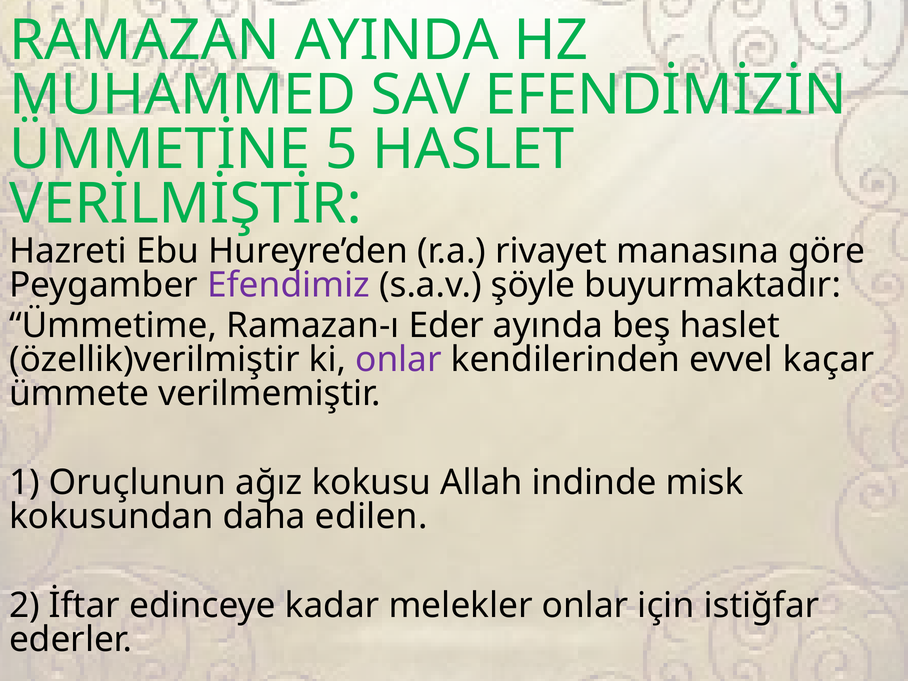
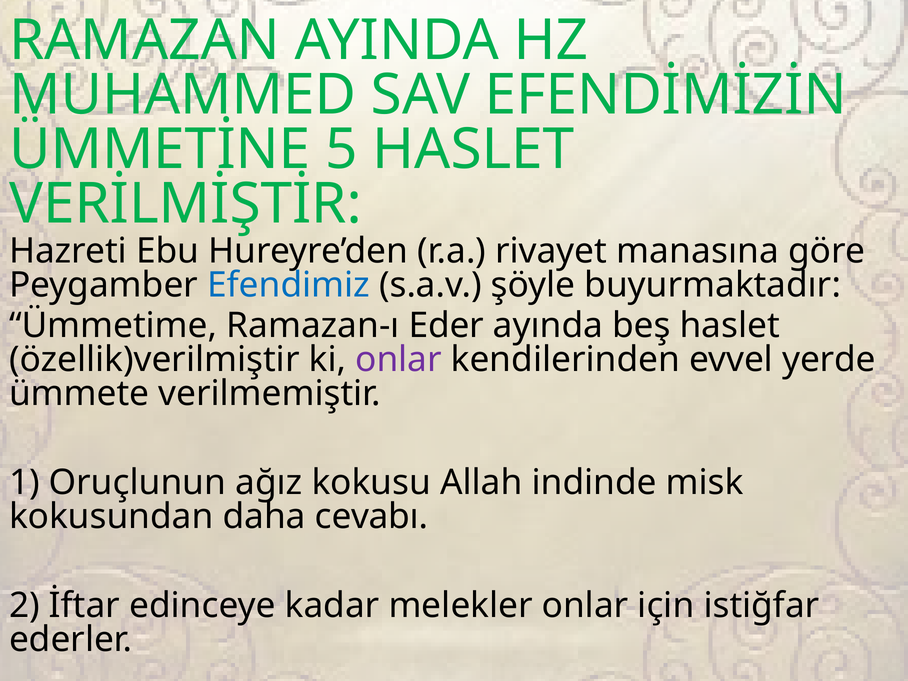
Efendimiz colour: purple -> blue (289, 285)
kaçar: kaçar -> yerde (829, 360)
edilen: edilen -> cevabı (371, 517)
